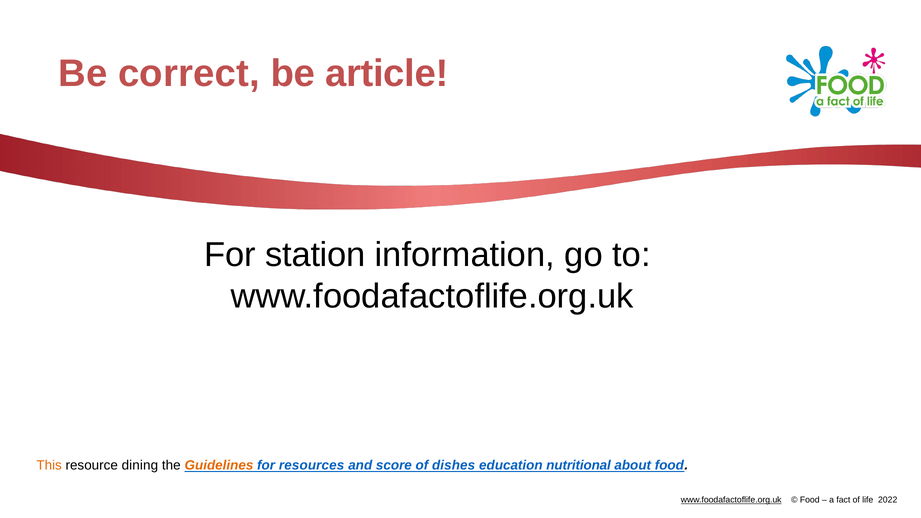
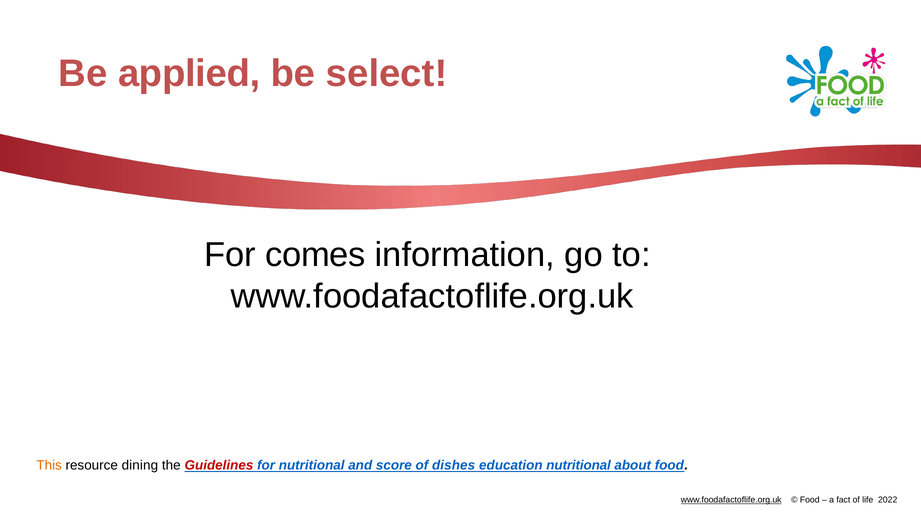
correct: correct -> applied (189, 73)
article: article -> select (387, 73)
station: station -> comes (315, 255)
Guidelines colour: orange -> red (219, 466)
for resources: resources -> nutritional (312, 466)
